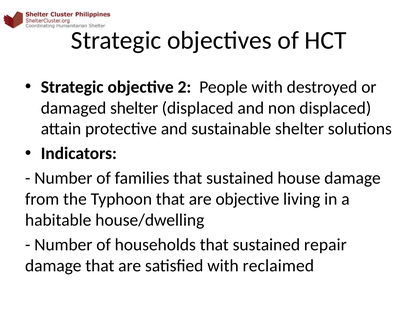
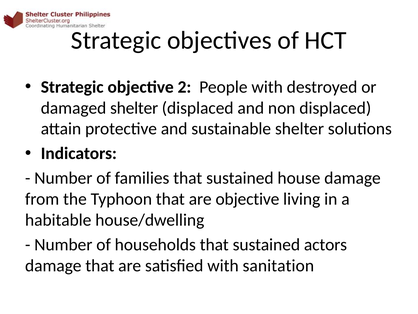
repair: repair -> actors (326, 244)
reclaimed: reclaimed -> sanitation (278, 265)
